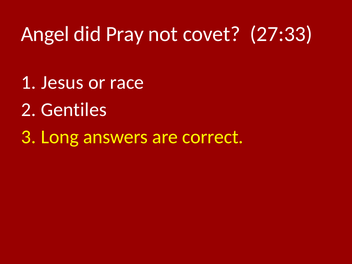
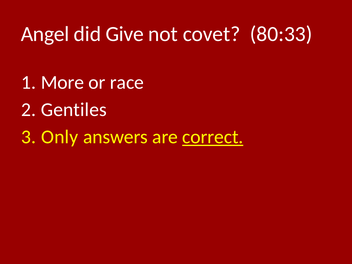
Pray: Pray -> Give (125, 34)
27:33: 27:33 -> 80:33 (281, 34)
Jesus: Jesus -> More (62, 82)
Long: Long -> Only (60, 137)
correct underline: none -> present (213, 137)
